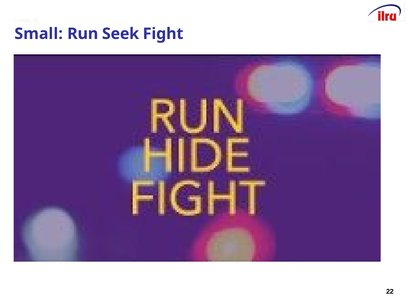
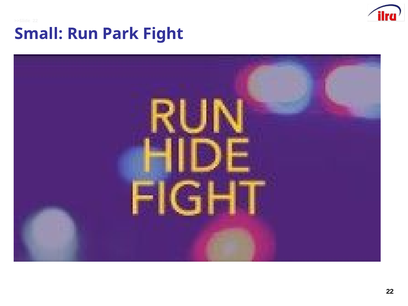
Seek: Seek -> Park (120, 34)
